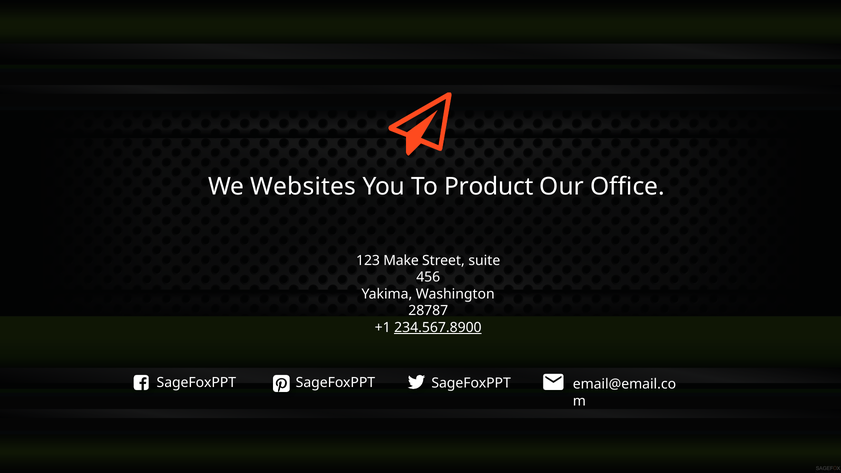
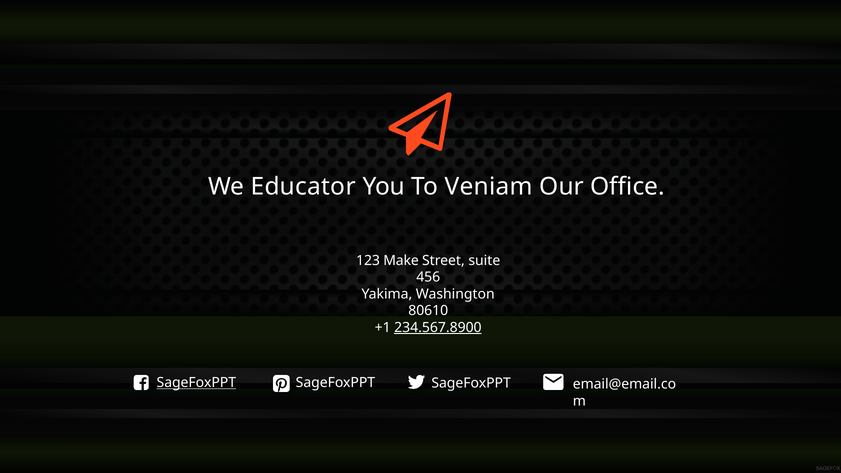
Websites: Websites -> Educator (303, 187)
Product: Product -> Veniam (489, 187)
28787: 28787 -> 80610 (428, 311)
SageFoxPPT underline: none -> present (196, 383)
